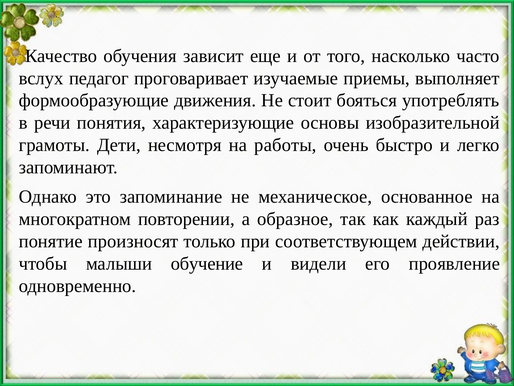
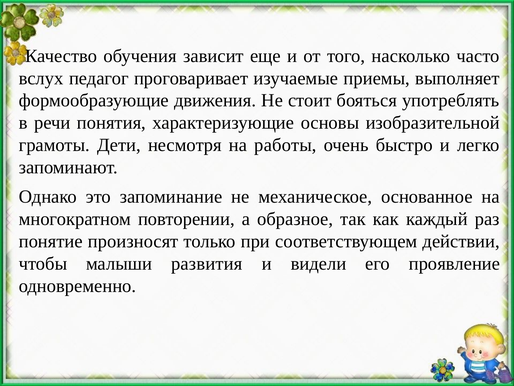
обучение: обучение -> развития (207, 263)
